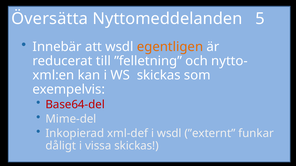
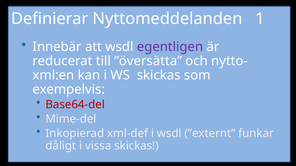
Översätta: Översätta -> Definierar (50, 19)
5: 5 -> 1 (260, 19)
egentligen colour: orange -> purple (170, 47)
”felletning: ”felletning -> ”översätta (148, 61)
